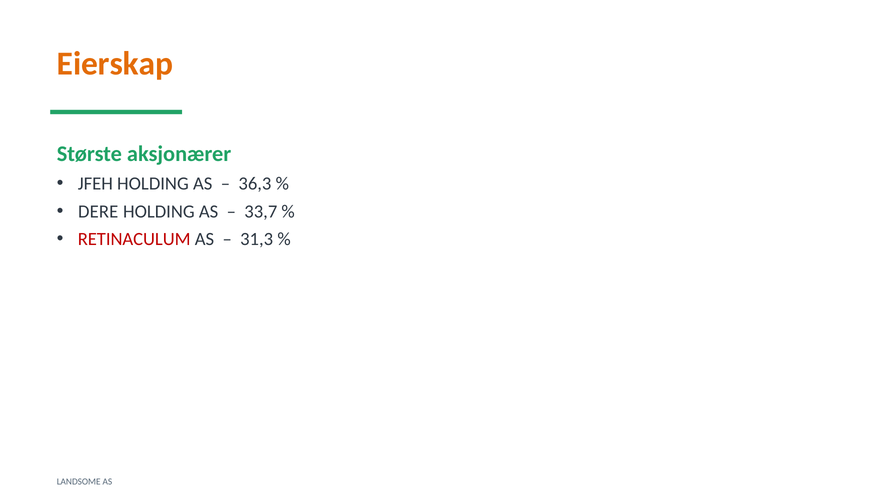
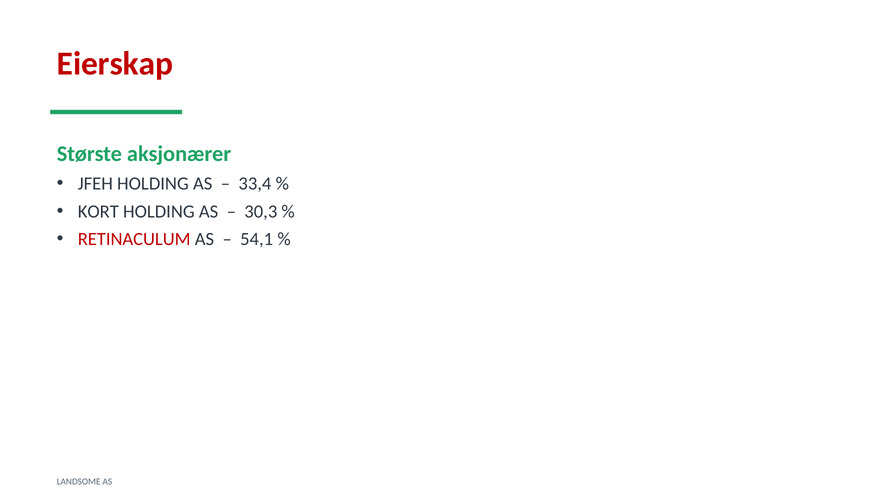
Eierskap colour: orange -> red (115, 64)
36,3: 36,3 -> 33,4 (255, 184)
DERE: DERE -> KORT (98, 212)
33,7: 33,7 -> 30,3 (261, 212)
31,3: 31,3 -> 54,1 (257, 239)
